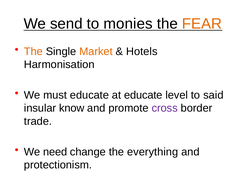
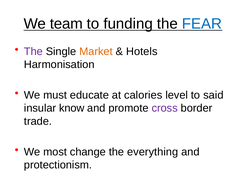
send: send -> team (66, 24)
monies: monies -> funding (128, 24)
FEAR colour: orange -> blue (202, 24)
The colour: orange -> purple (33, 52)
at educate: educate -> calories (143, 95)
need: need -> most (55, 152)
